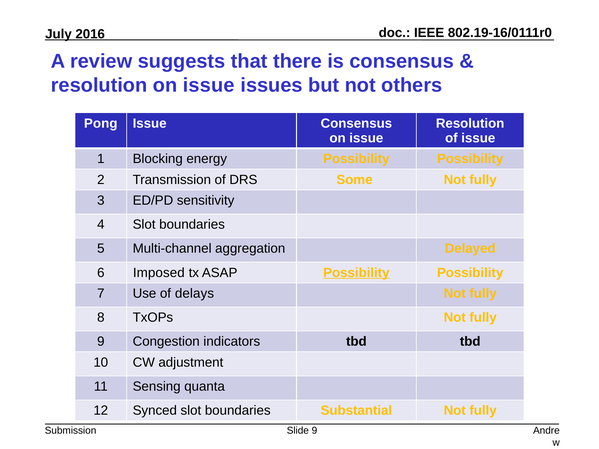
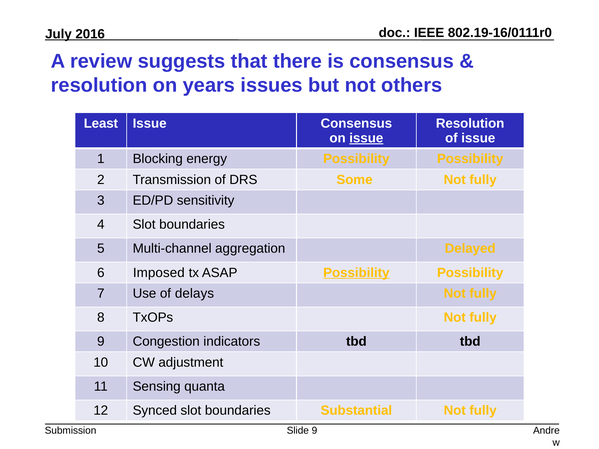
resolution on issue: issue -> years (209, 85)
Pong: Pong -> Least (101, 123)
issue underline: none -> present (366, 138)
